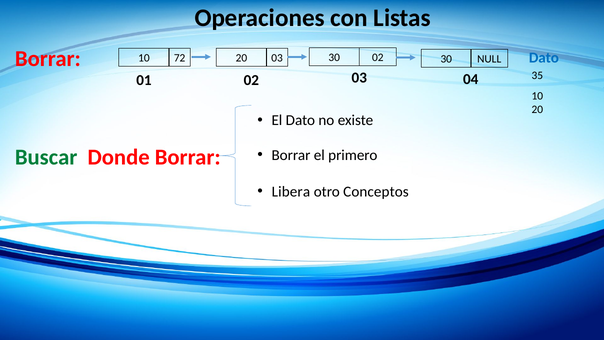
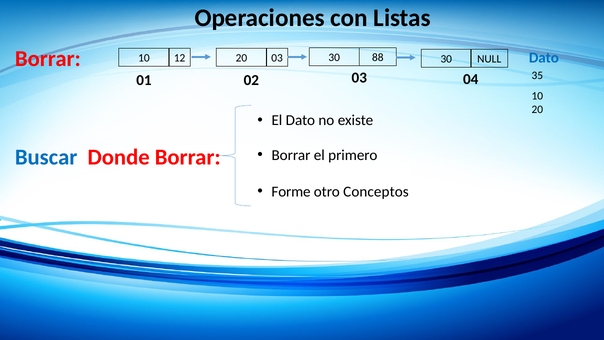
30 02: 02 -> 88 (378, 57)
72: 72 -> 12 (180, 58)
Buscar colour: green -> blue (46, 157)
Libera: Libera -> Forme (291, 192)
